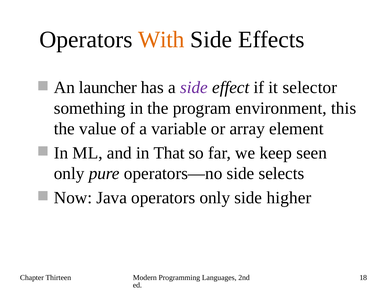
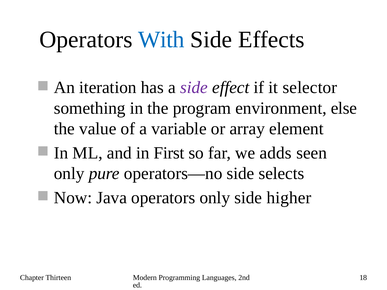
With colour: orange -> blue (161, 40)
launcher: launcher -> iteration (108, 88)
this: this -> else (344, 108)
That: That -> First (169, 153)
keep: keep -> adds (276, 153)
